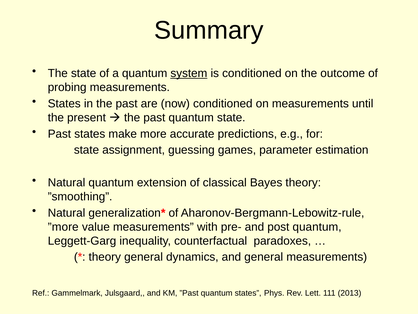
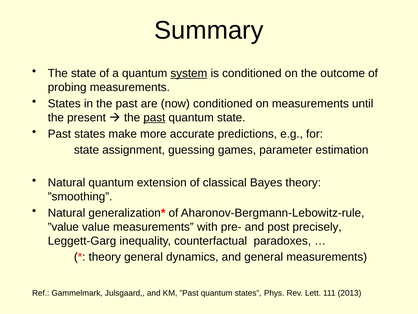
past underline: none -> present (154, 117)
”more: ”more -> ”value (63, 227)
post quantum: quantum -> precisely (317, 227)
